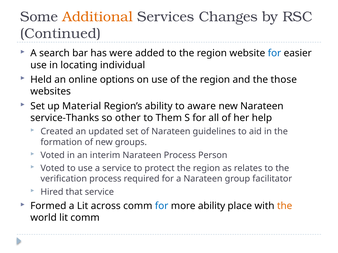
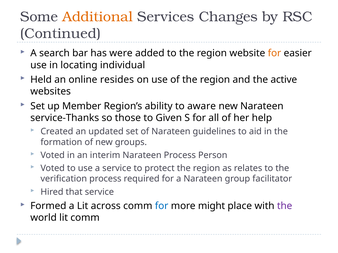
for colour: blue -> orange (274, 53)
options: options -> resides (117, 80)
those: those -> active (284, 80)
Material: Material -> Member (82, 106)
other: other -> those (128, 118)
Them: Them -> Given (169, 118)
more ability: ability -> might (212, 206)
the colour: orange -> purple (285, 206)
